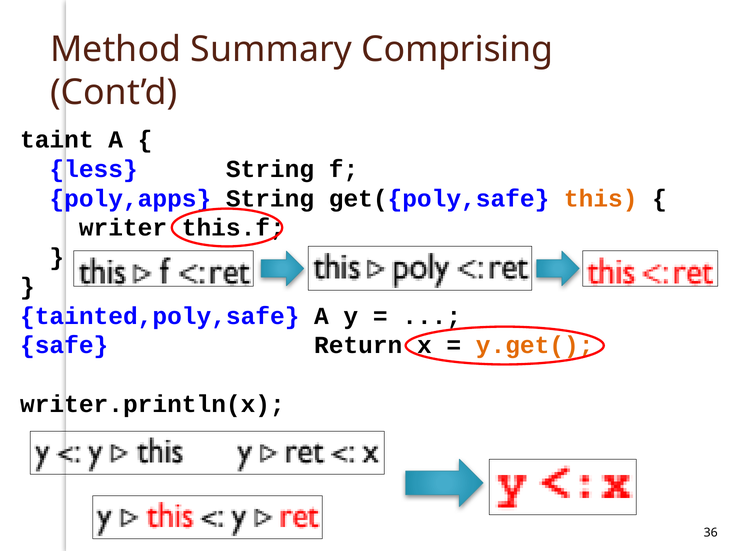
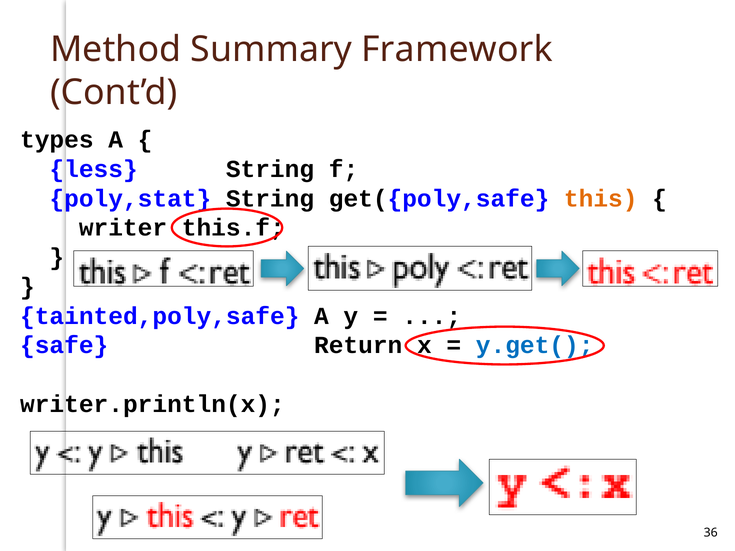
Comprising: Comprising -> Framework (457, 50)
taint: taint -> types (57, 140)
poly,apps: poly,apps -> poly,stat (130, 199)
y.get( colour: orange -> blue (535, 346)
